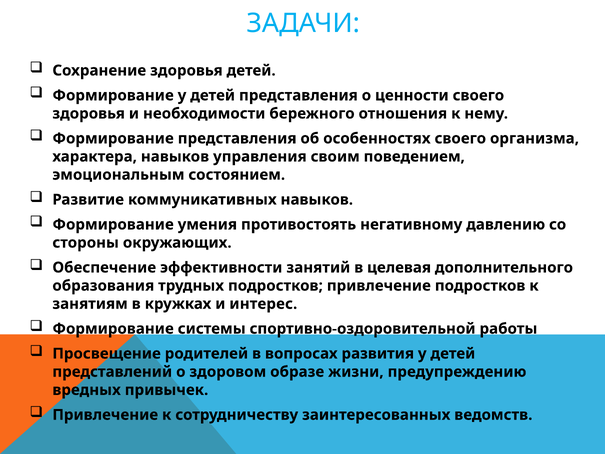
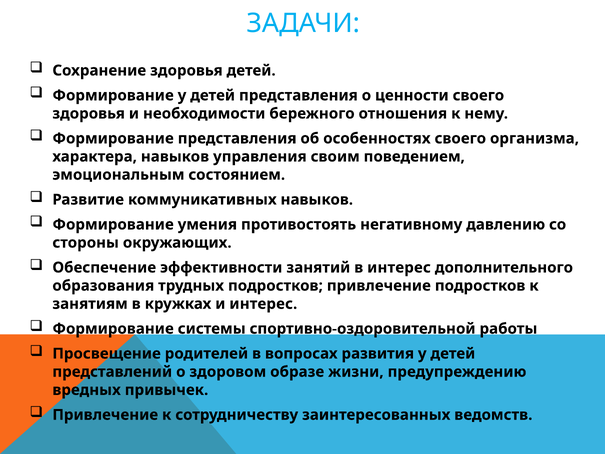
в целевая: целевая -> интерес (399, 267)
